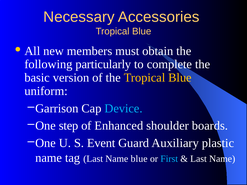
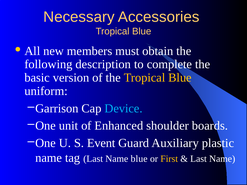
particularly: particularly -> description (103, 64)
step: step -> unit (69, 126)
First colour: light blue -> yellow (169, 159)
